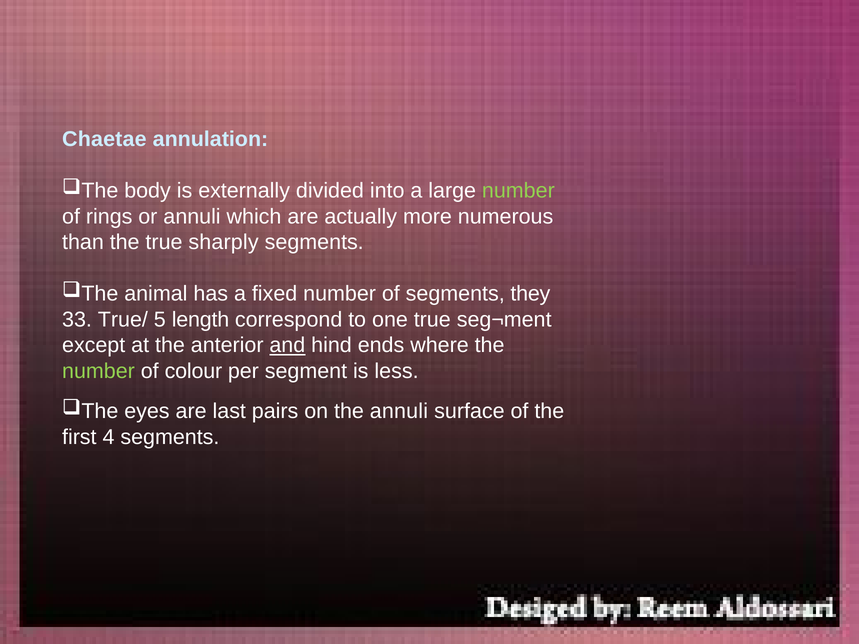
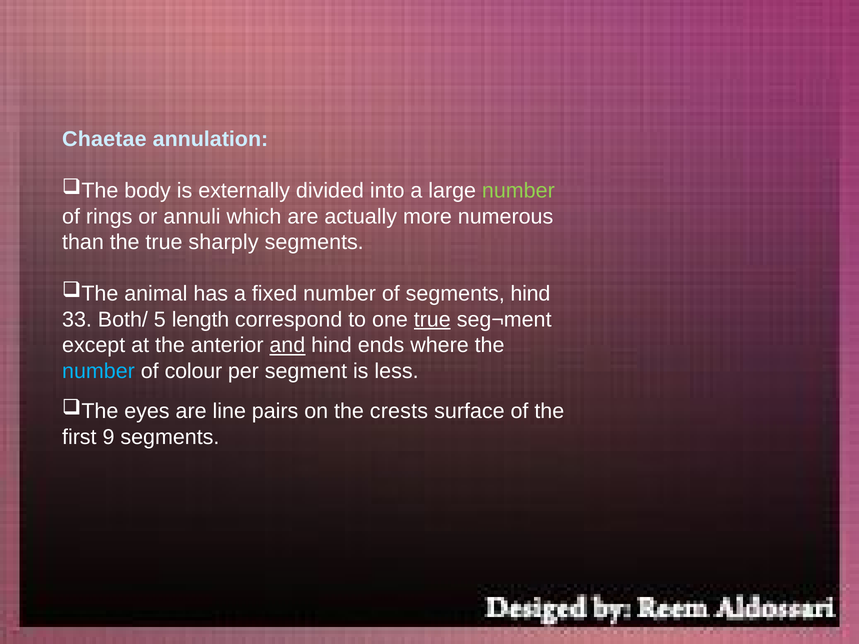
segments they: they -> hind (530, 294)
True/: True/ -> Both/ (123, 320)
true underline: none -> present (432, 320)
number colour: light green -> light blue (98, 371)
last: last -> line (229, 411)
the annuli: annuli -> crests (399, 411)
4: 4 -> 9 (109, 437)
